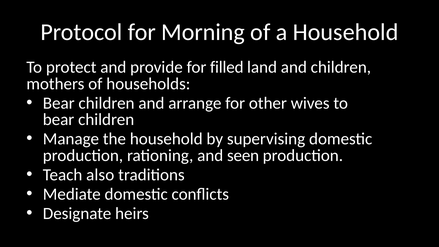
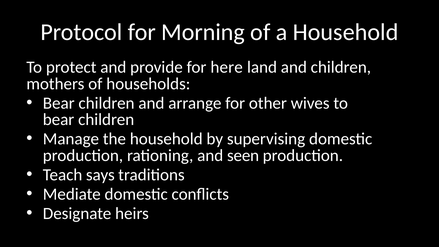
filled: filled -> here (227, 67)
also: also -> says (100, 175)
